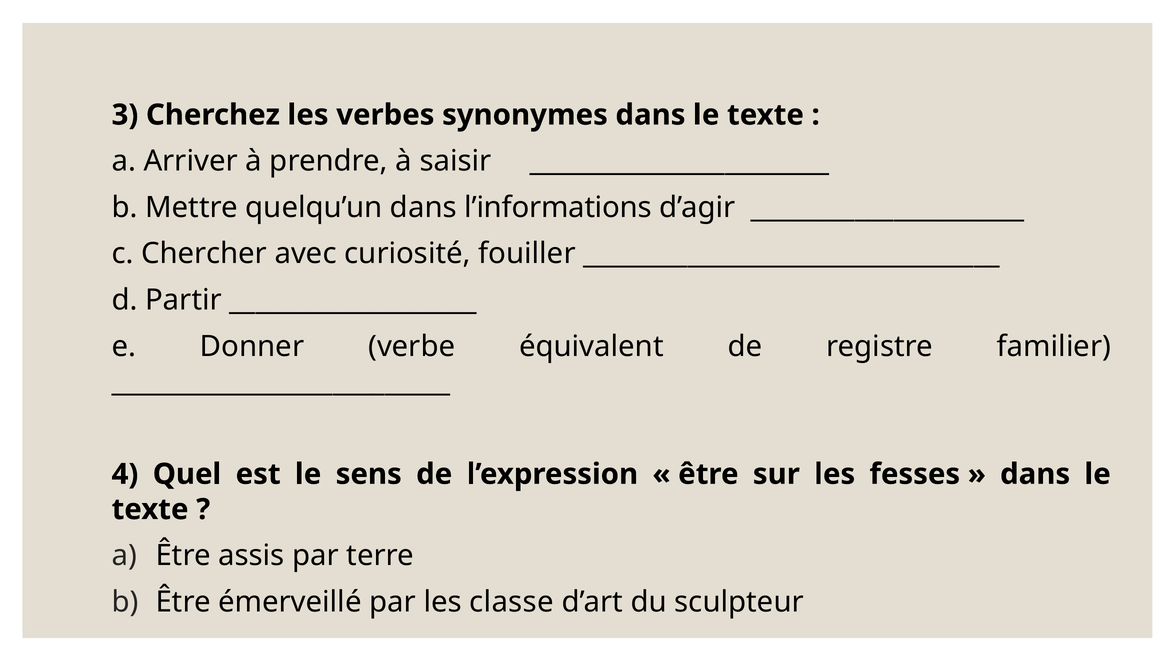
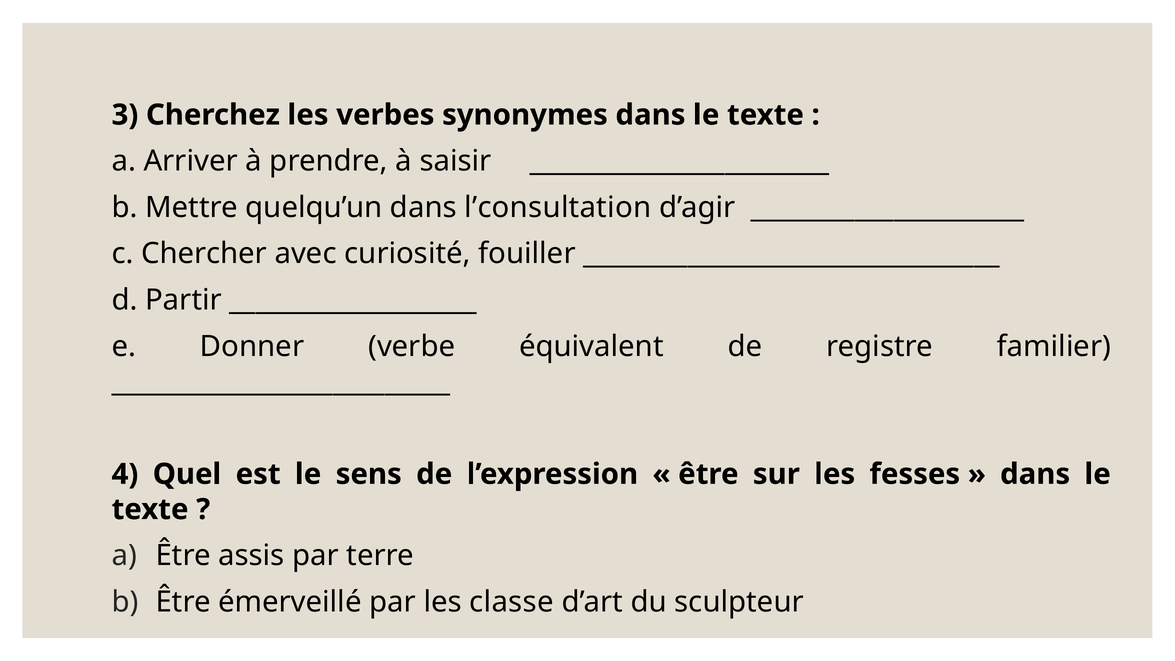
l’informations: l’informations -> l’consultation (558, 207)
